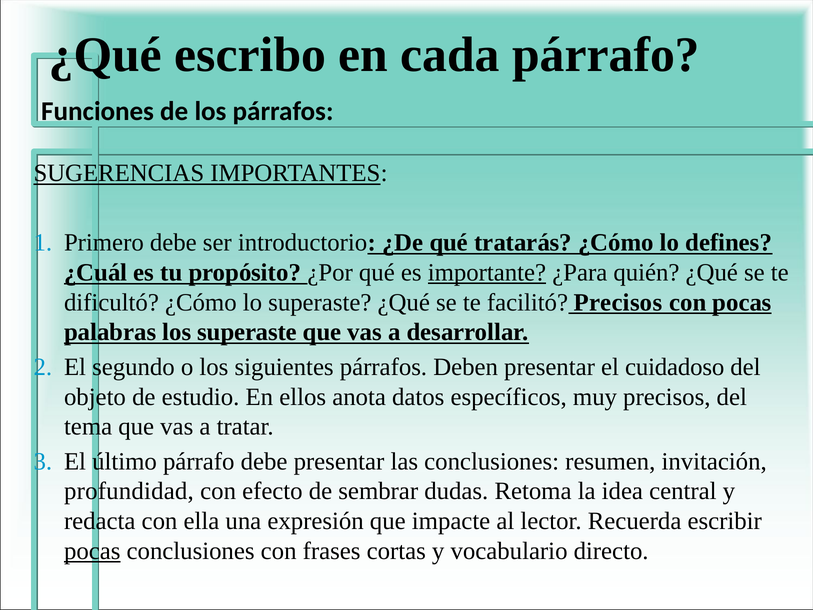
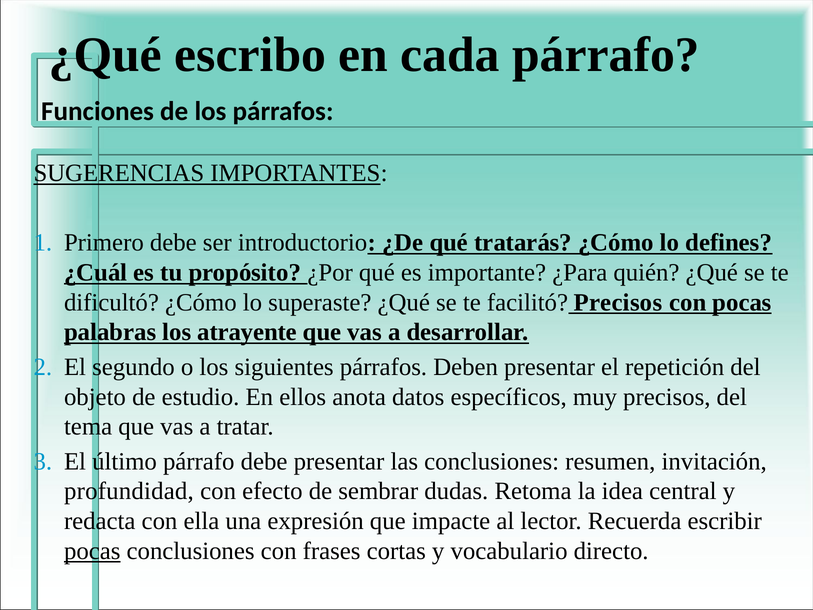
importante underline: present -> none (487, 272)
los superaste: superaste -> atrayente (247, 332)
cuidadoso: cuidadoso -> repetición (675, 367)
